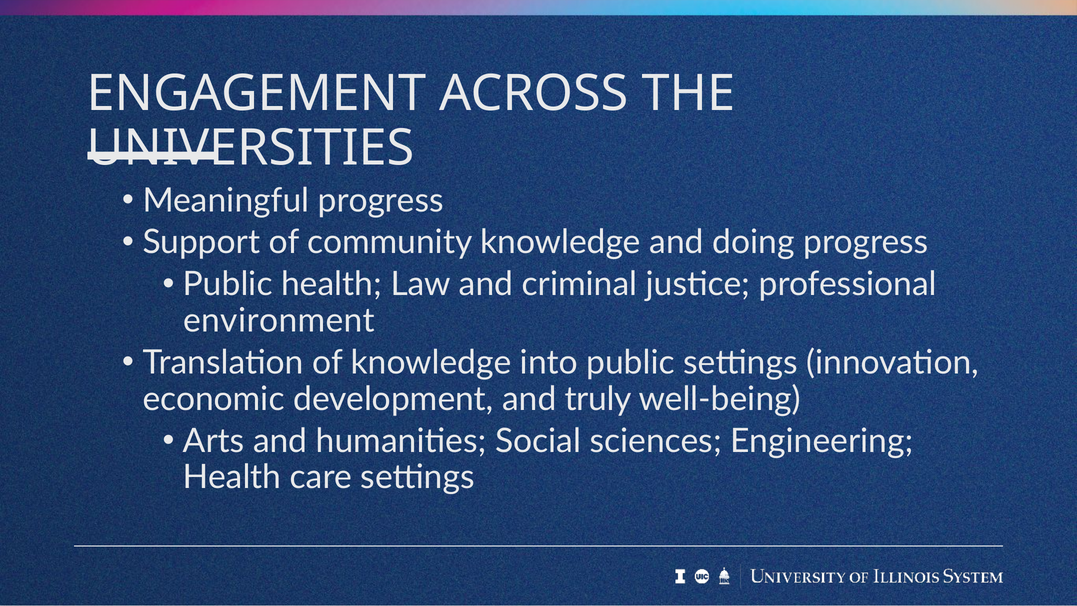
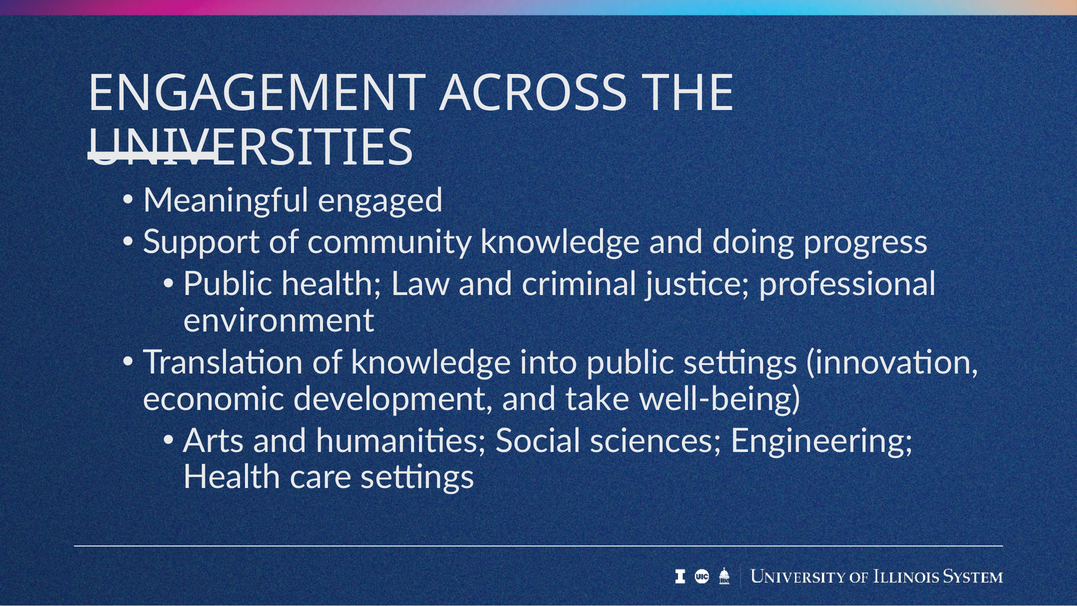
Meaningful progress: progress -> engaged (381, 200)
truly: truly -> take (598, 399)
